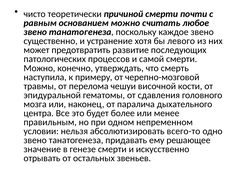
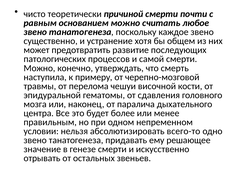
левого: левого -> общем (181, 41)
